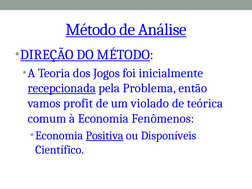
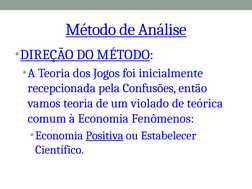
recepcionada underline: present -> none (62, 88)
Problema: Problema -> Confusões (149, 88)
vamos profit: profit -> teoria (78, 103)
Disponíveis: Disponíveis -> Estabelecer (169, 135)
